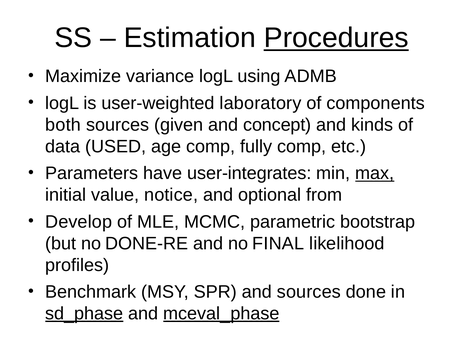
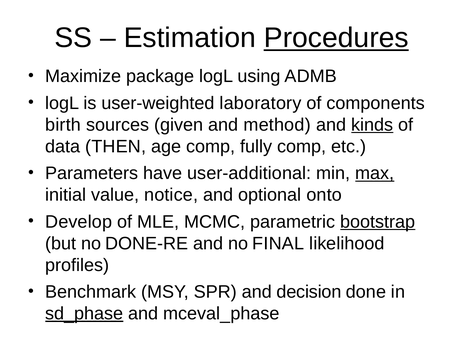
variance: variance -> package (160, 76)
both: both -> birth (63, 125)
concept: concept -> method (277, 125)
kinds underline: none -> present (372, 125)
USED: USED -> THEN (116, 146)
user-integrates: user-integrates -> user-additional (249, 173)
from: from -> onto (324, 195)
bootstrap underline: none -> present (378, 222)
and sources: sources -> decision (309, 292)
mceval_phase underline: present -> none (221, 314)
